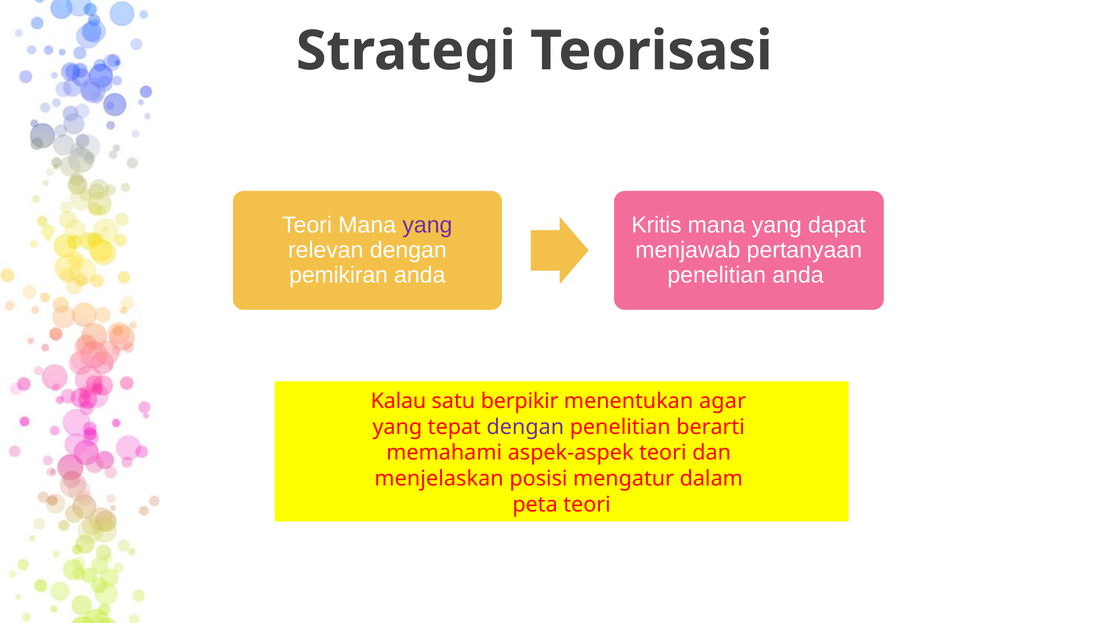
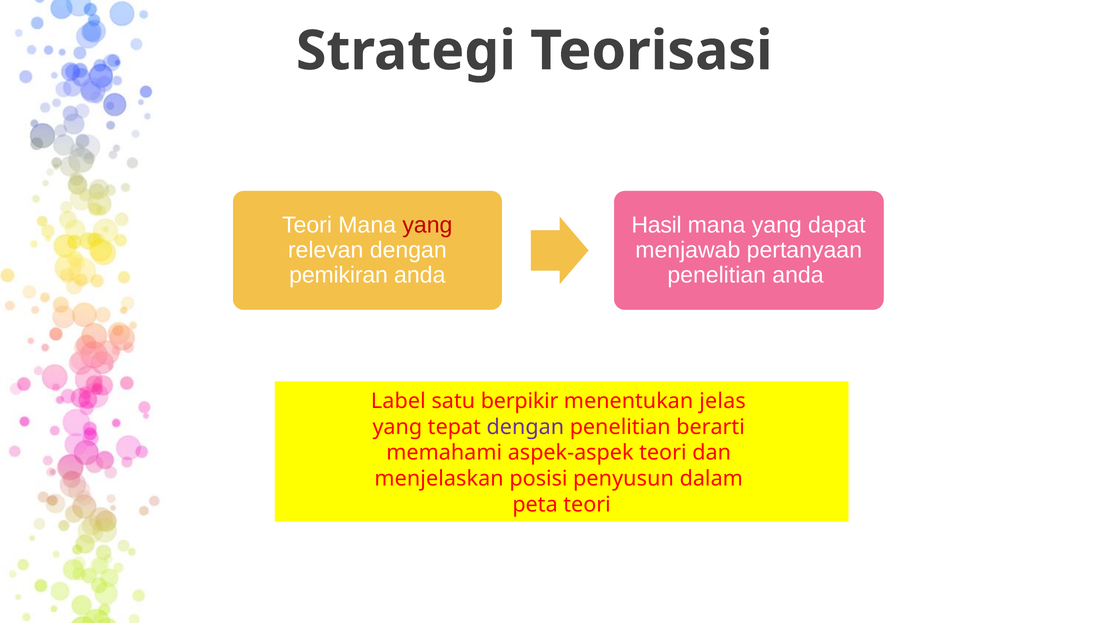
yang colour: purple -> red (427, 225)
Kritis: Kritis -> Hasil (657, 225)
Kalau: Kalau -> Label (398, 401)
agar: agar -> jelas (723, 401)
mengatur: mengatur -> penyusun (623, 479)
